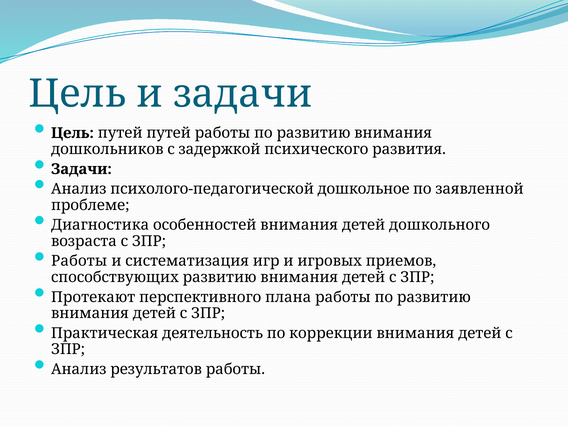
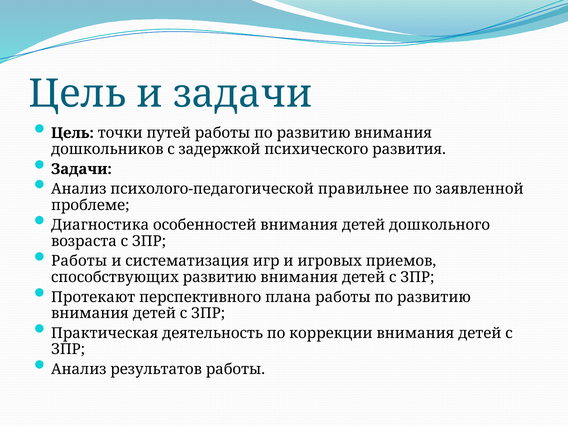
Цель путей: путей -> точки (120, 133)
дошкольное: дошкольное -> правильнее (363, 189)
